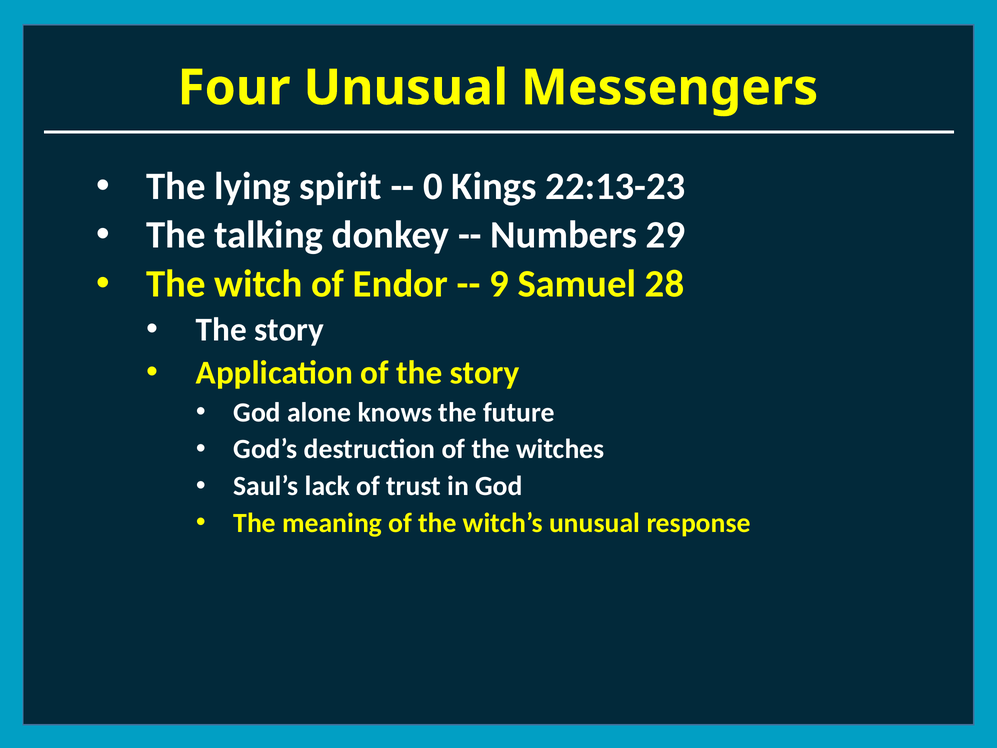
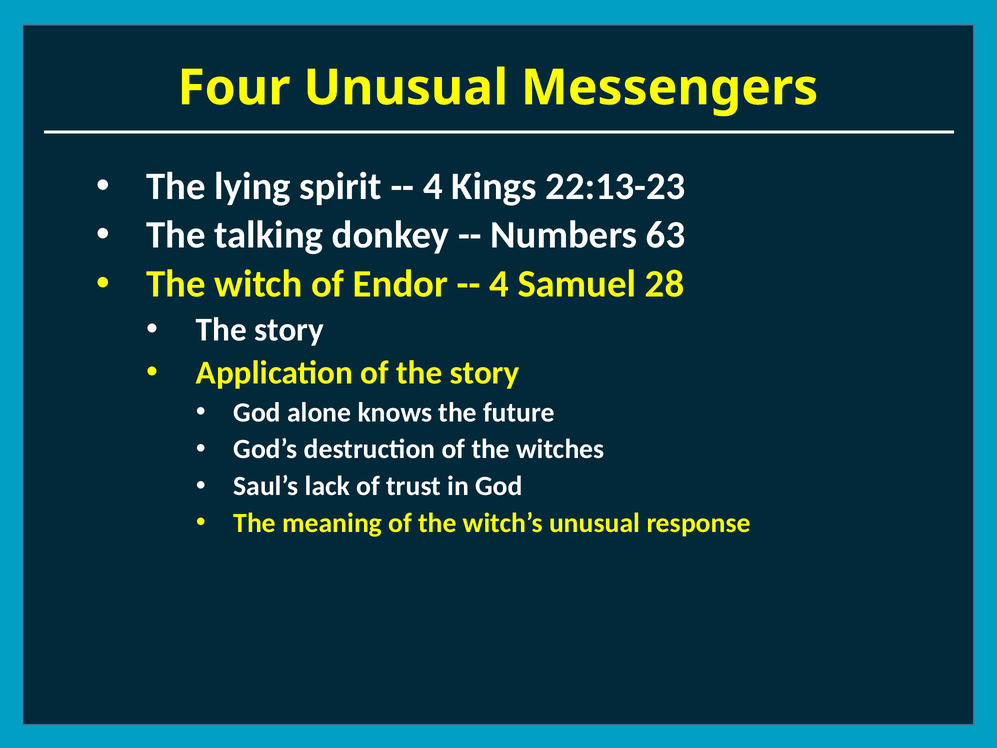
0: 0 -> 4 (433, 186)
29: 29 -> 63 (666, 235)
9: 9 -> 4 (499, 284)
